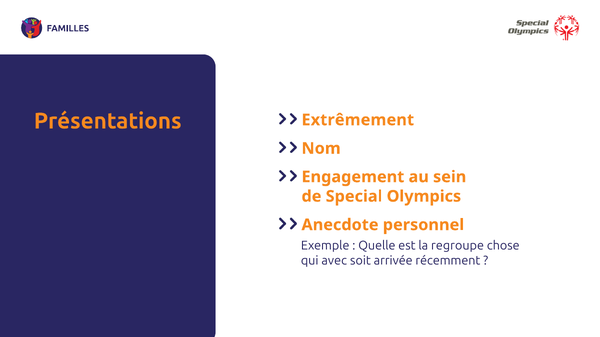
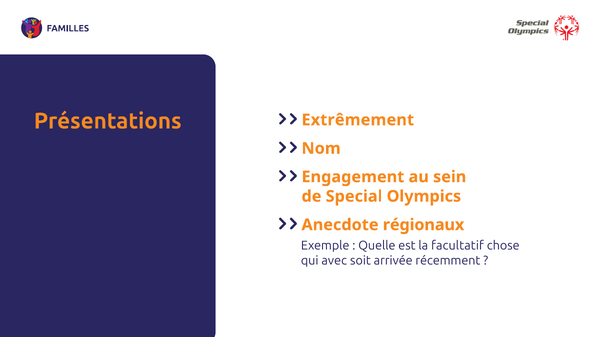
personnel: personnel -> régionaux (424, 225)
regroupe: regroupe -> facultatif (458, 246)
